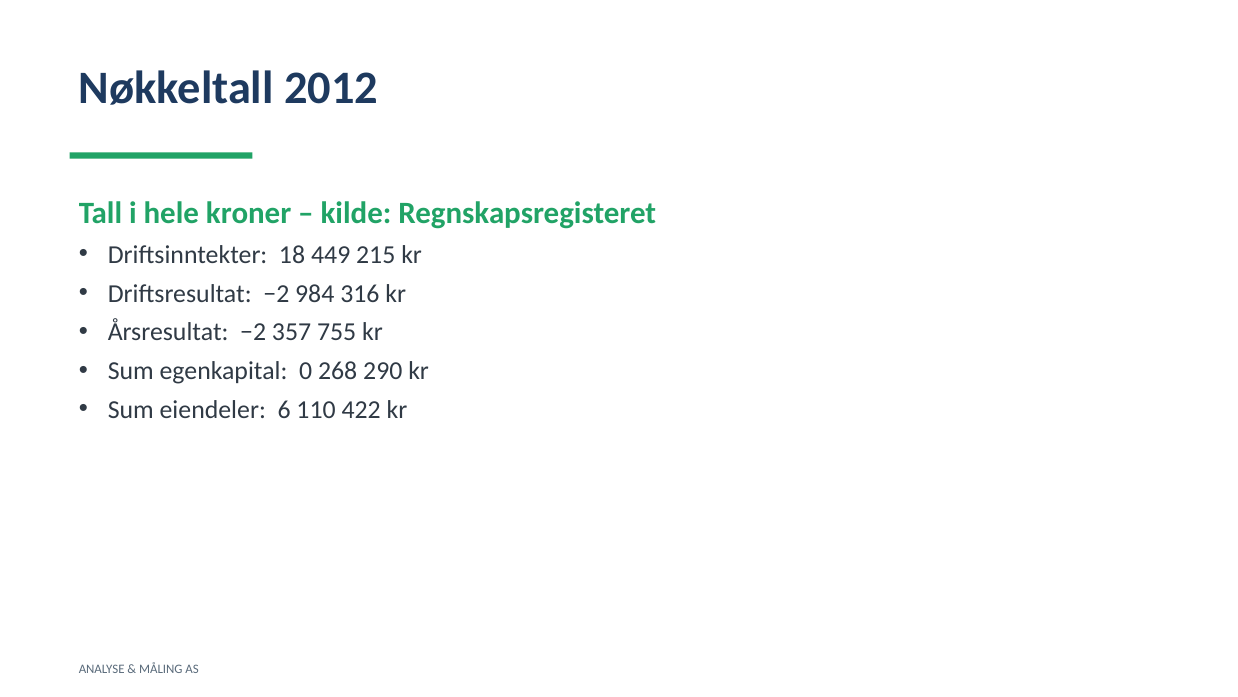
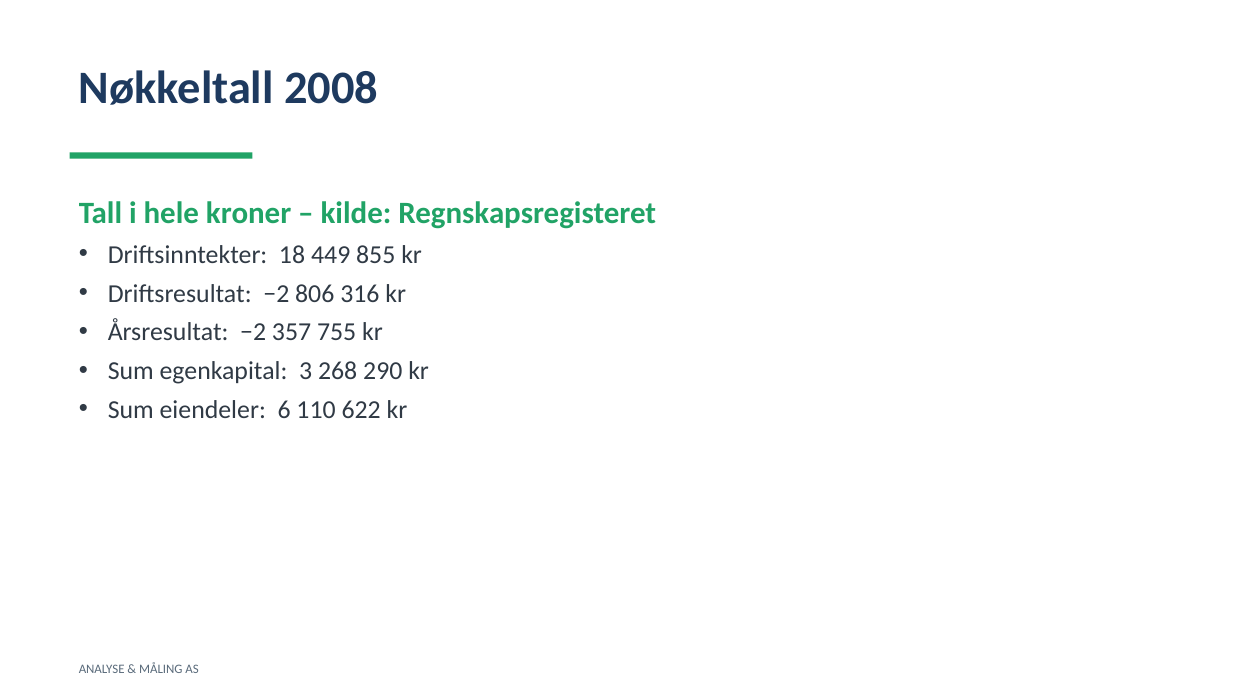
2012: 2012 -> 2008 (331, 88)
215: 215 -> 855 (376, 255)
984: 984 -> 806 (315, 293)
0: 0 -> 3 (306, 371)
422: 422 -> 622 (361, 409)
